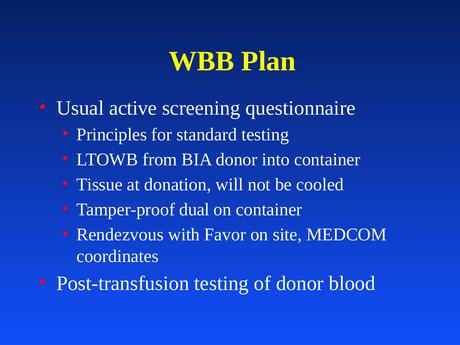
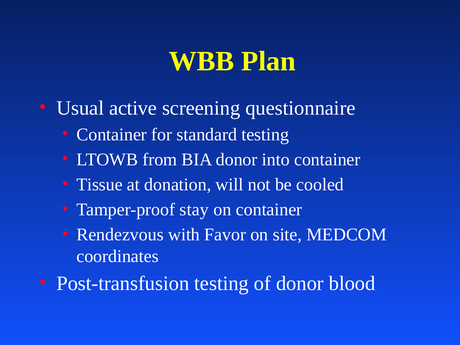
Principles: Principles -> Container (112, 134)
dual: dual -> stay (194, 210)
